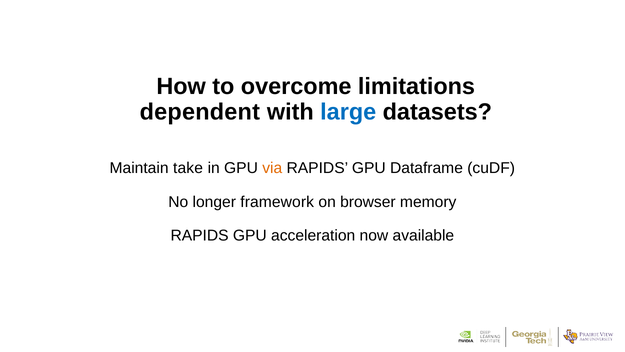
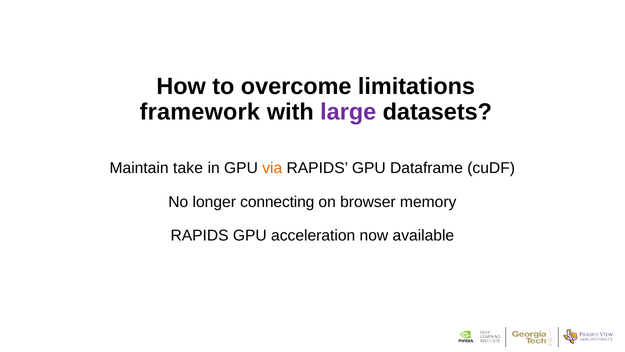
dependent: dependent -> framework (200, 112)
large colour: blue -> purple (348, 112)
framework: framework -> connecting (277, 202)
